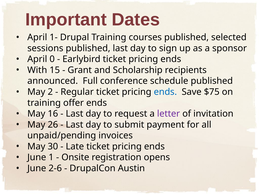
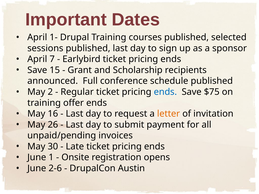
0: 0 -> 7 (52, 59)
With: With -> Save (37, 70)
letter colour: purple -> orange (169, 114)
